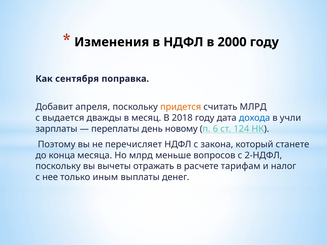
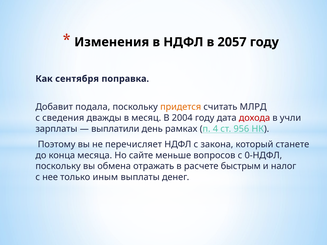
2000: 2000 -> 2057 (232, 42)
апреля: апреля -> подала (93, 107)
выдается: выдается -> сведения (63, 118)
2018: 2018 -> 2004 (182, 118)
дохода colour: blue -> red (254, 118)
переплаты: переплаты -> выплатили (115, 129)
новому: новому -> рамках (181, 129)
6: 6 -> 4 (215, 129)
124: 124 -> 956 (241, 129)
Но млрд: млрд -> сайте (141, 155)
2-НДФЛ: 2-НДФЛ -> 0-НДФЛ (263, 155)
вычеты: вычеты -> обмена (114, 166)
тарифам: тарифам -> быстрым (241, 166)
